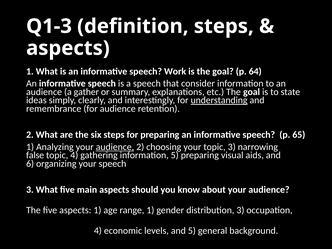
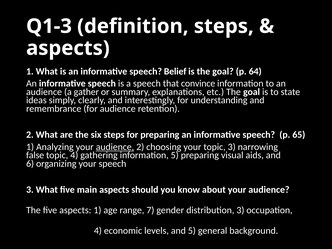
Work: Work -> Belief (175, 71)
consider: consider -> convince (198, 83)
understanding underline: present -> none (219, 100)
range 1: 1 -> 7 (150, 210)
